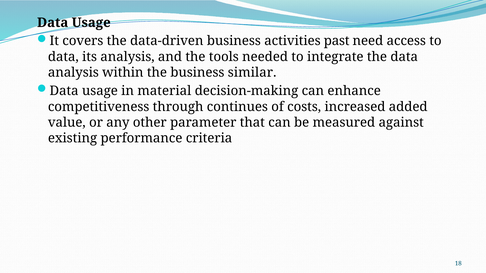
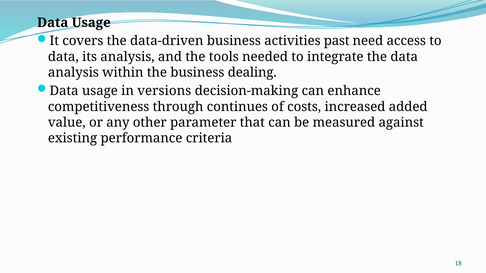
similar: similar -> dealing (252, 73)
material: material -> versions (164, 91)
